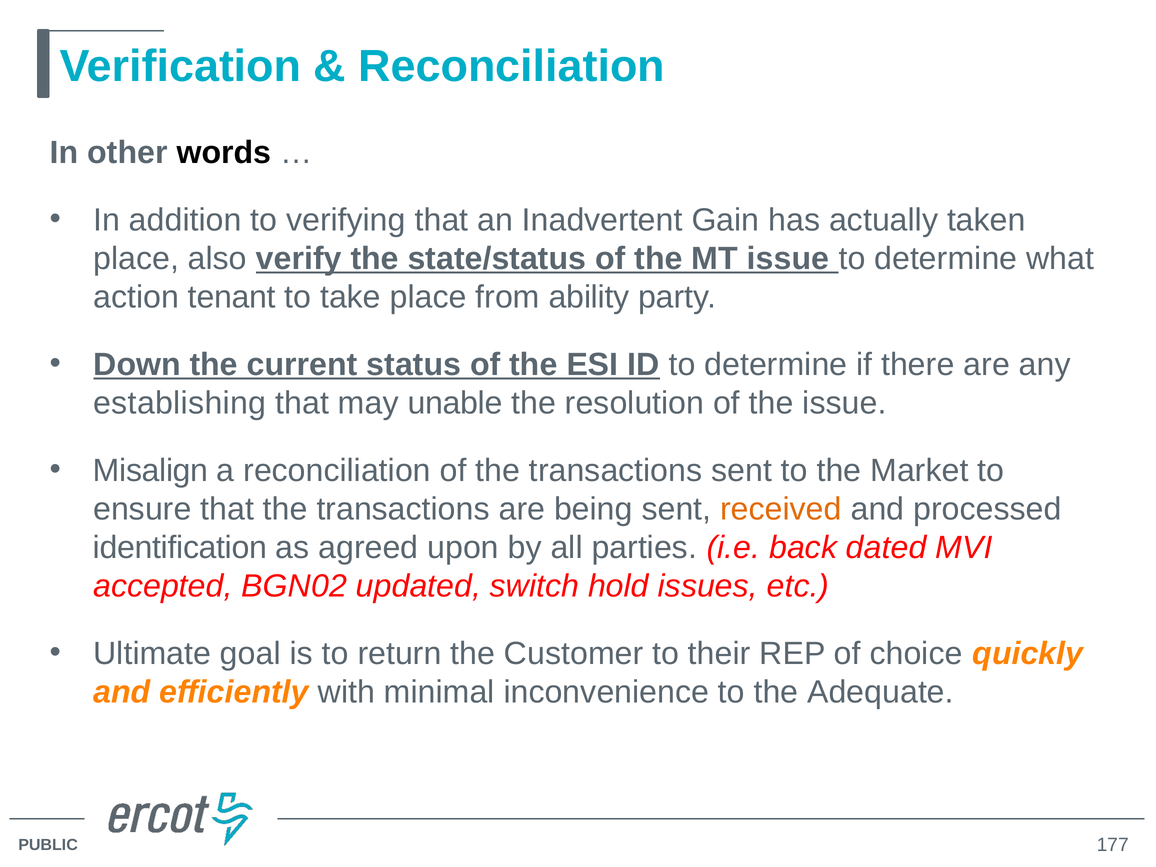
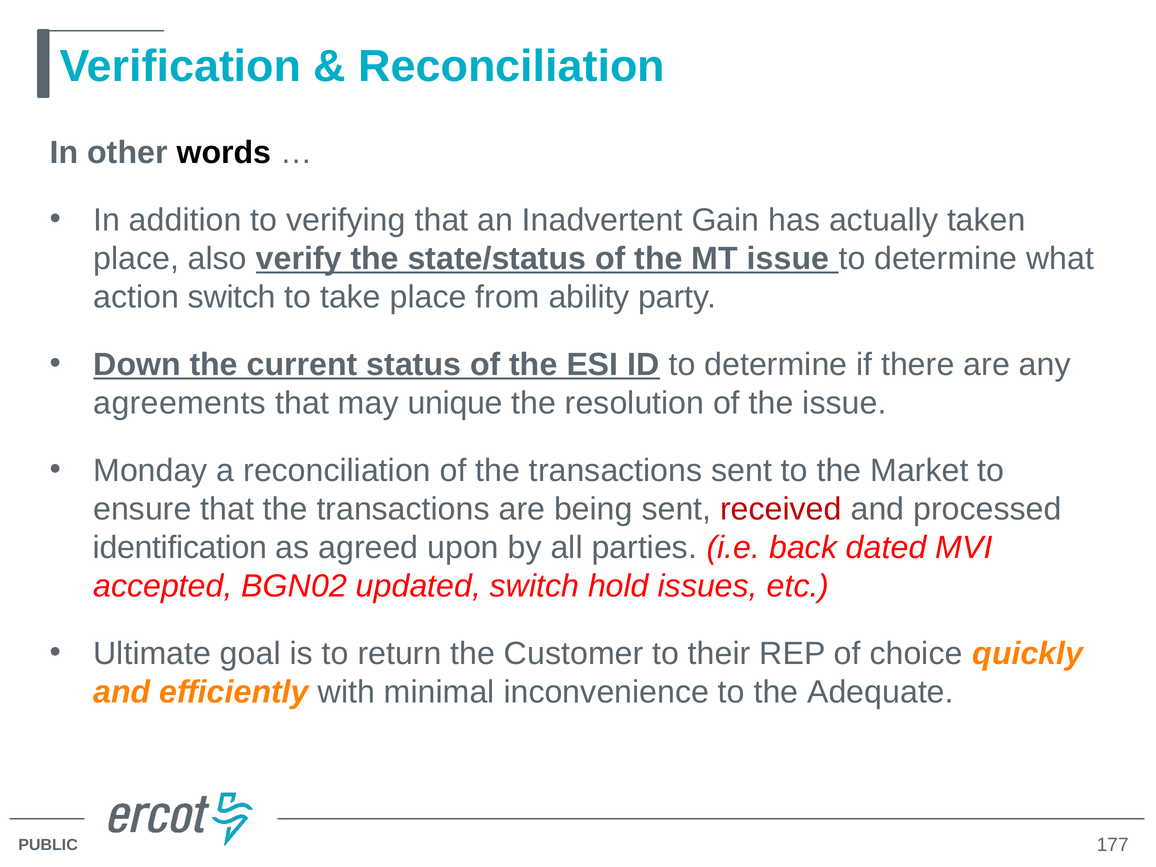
action tenant: tenant -> switch (232, 297)
establishing: establishing -> agreements (180, 403)
unable: unable -> unique (455, 403)
Misalign: Misalign -> Monday (150, 470)
received colour: orange -> red (781, 509)
